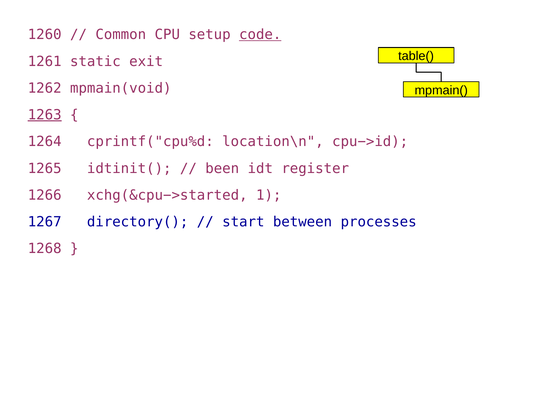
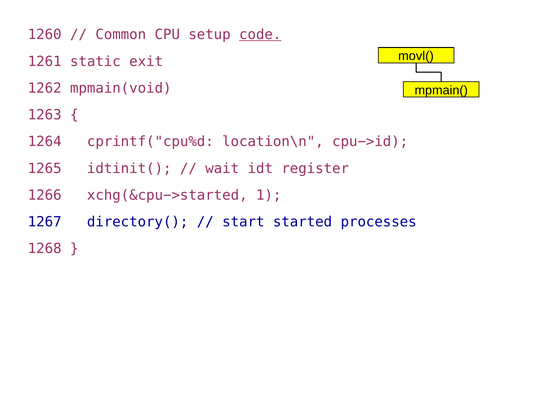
table(: table( -> movl( (416, 56)
1263 underline: present -> none (45, 115)
been: been -> wait (222, 168)
between: between -> started (302, 222)
